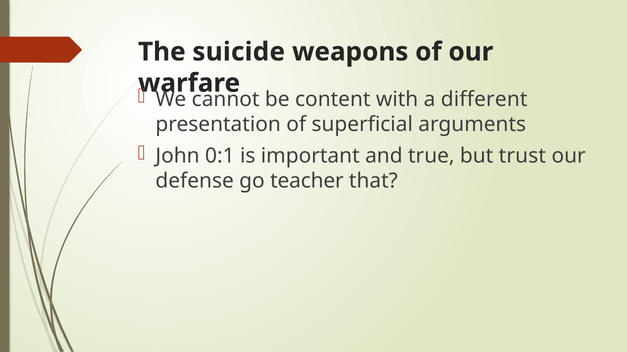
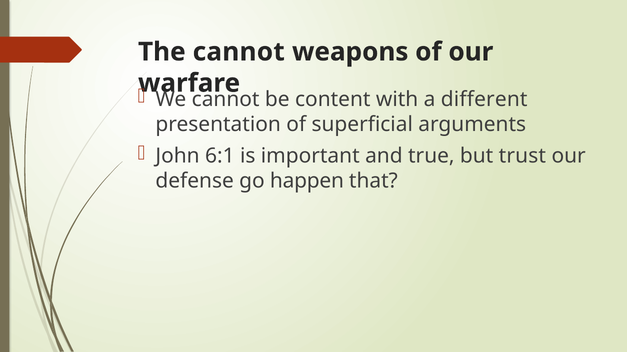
The suicide: suicide -> cannot (239, 52)
0:1: 0:1 -> 6:1 (220, 156)
teacher: teacher -> happen (307, 181)
